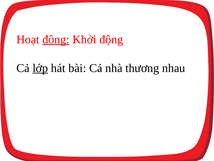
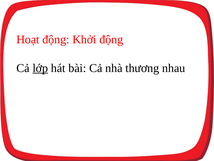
động underline: present -> none (56, 39)
